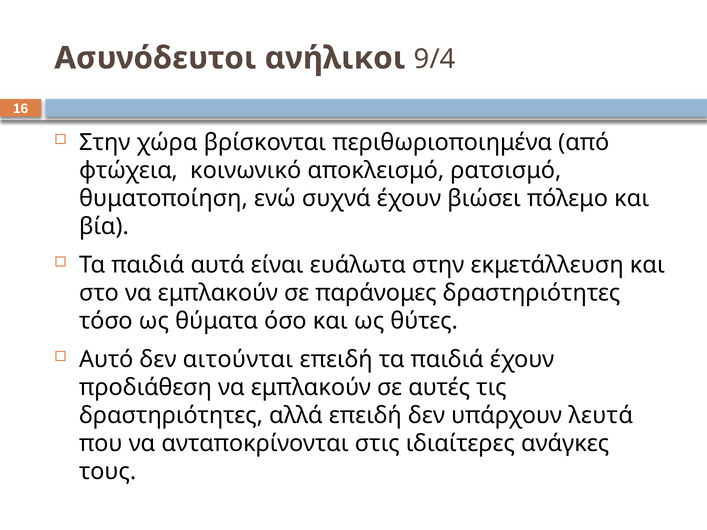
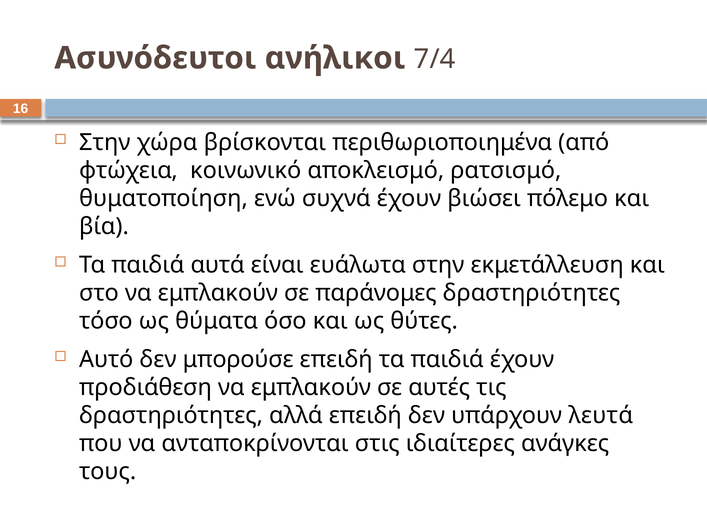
9/4: 9/4 -> 7/4 (435, 59)
αιτούνται: αιτούνται -> μπορούσε (238, 360)
